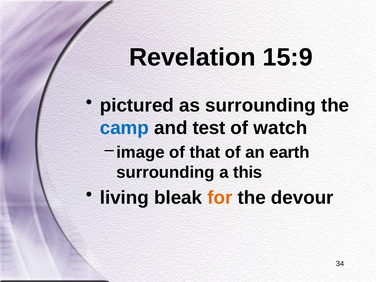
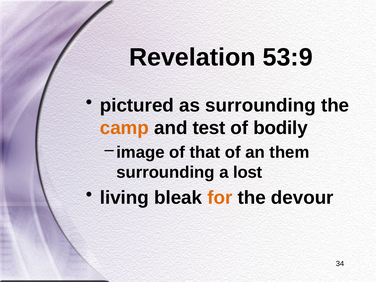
15:9: 15:9 -> 53:9 (288, 57)
camp colour: blue -> orange (124, 128)
watch: watch -> bodily (280, 128)
earth: earth -> them (289, 152)
this: this -> lost (248, 172)
